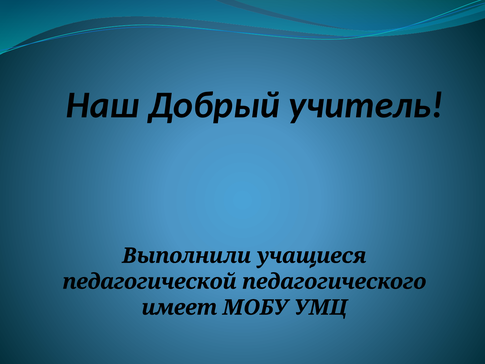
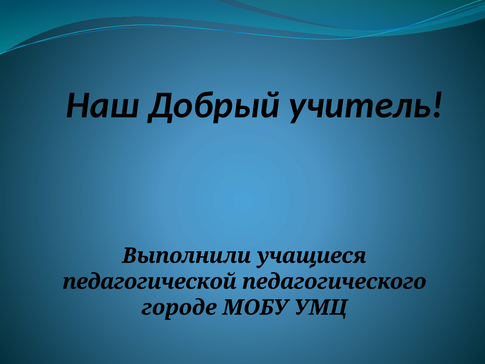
имеет: имеет -> городе (179, 307)
